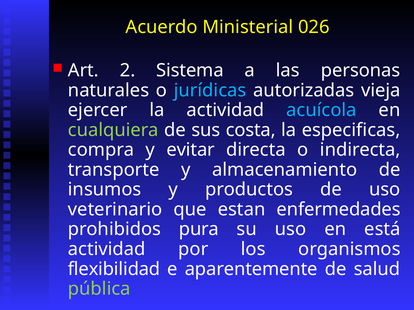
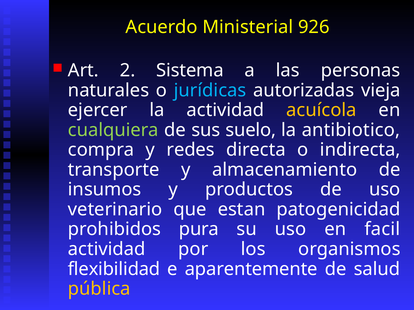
026: 026 -> 926 (314, 27)
acuícola colour: light blue -> yellow (321, 110)
costa: costa -> suelo (251, 130)
especificas: especificas -> antibiotico (351, 130)
evitar: evitar -> redes (191, 150)
enfermedades: enfermedades -> patogenicidad (339, 210)
está: está -> facil (382, 230)
pública colour: light green -> yellow (99, 289)
